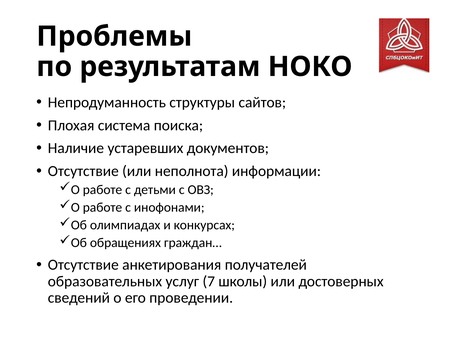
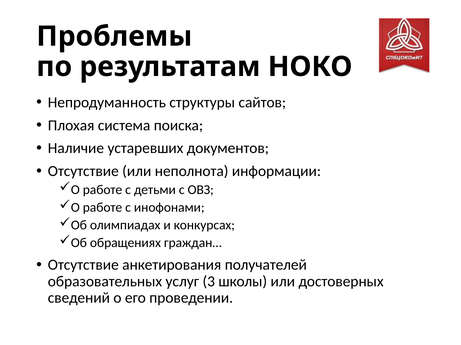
7: 7 -> 3 (209, 282)
